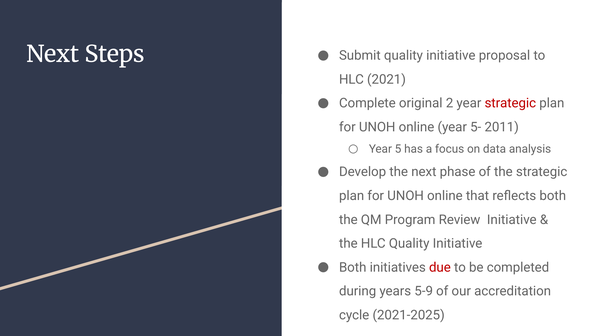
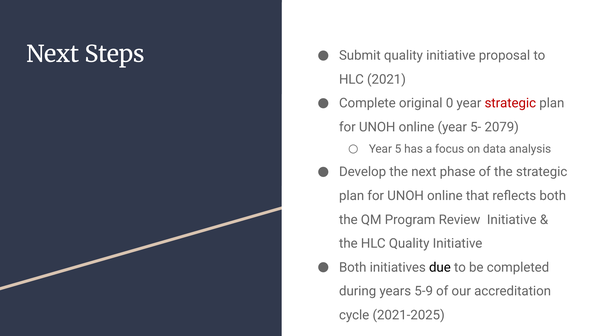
2: 2 -> 0 (450, 103)
2011: 2011 -> 2079 (502, 127)
due colour: red -> black (440, 267)
